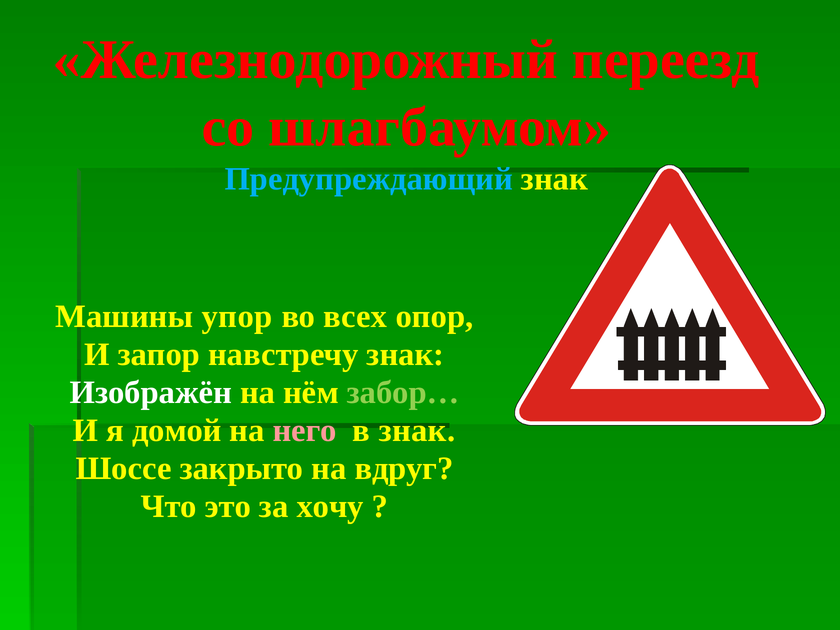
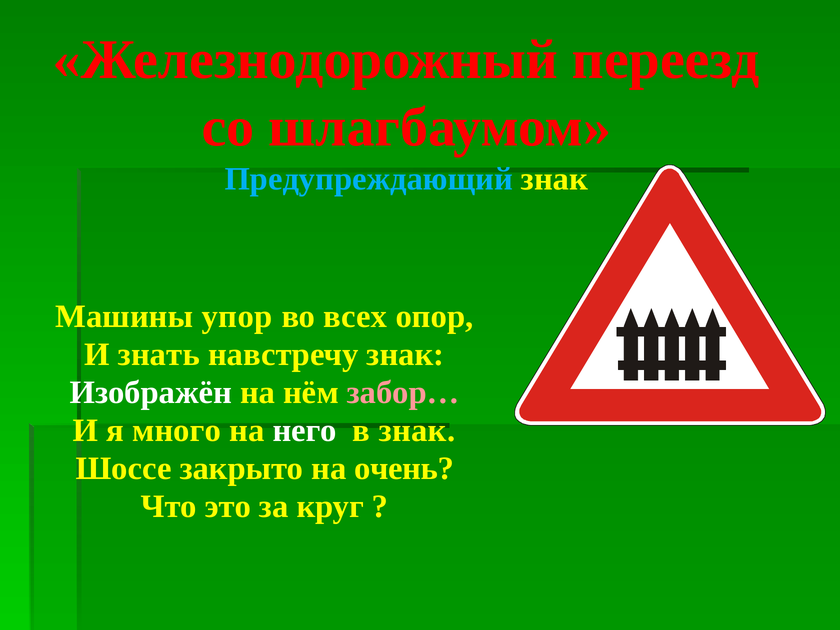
запор: запор -> знать (159, 355)
забор… colour: light green -> pink (403, 392)
домой: домой -> много (177, 430)
него colour: pink -> white (305, 430)
вдруг: вдруг -> очень (404, 468)
хочу: хочу -> круг (330, 506)
